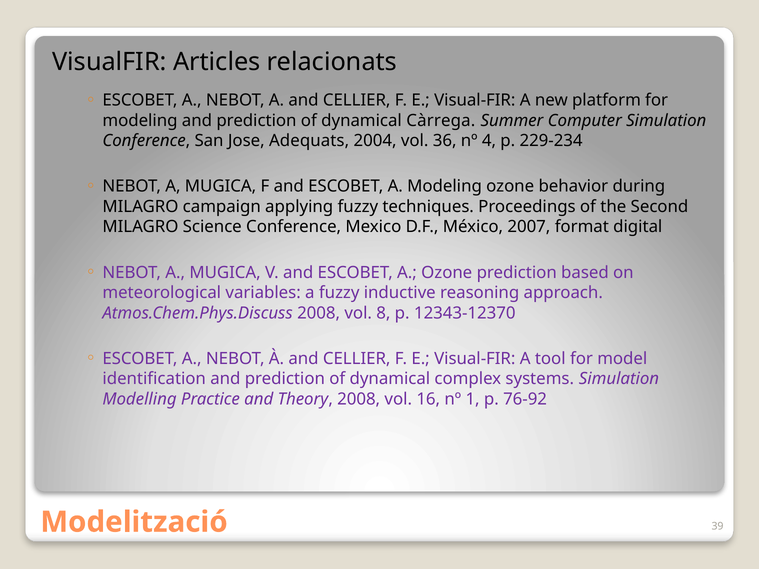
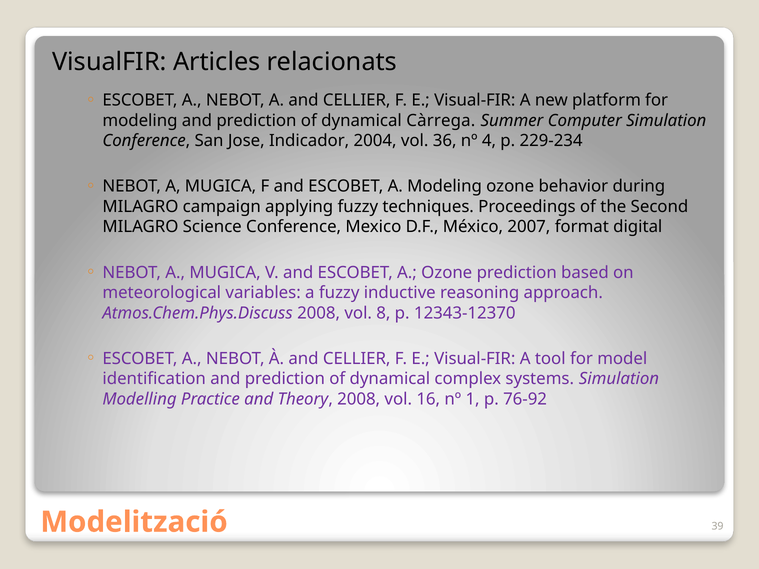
Adequats: Adequats -> Indicador (309, 141)
